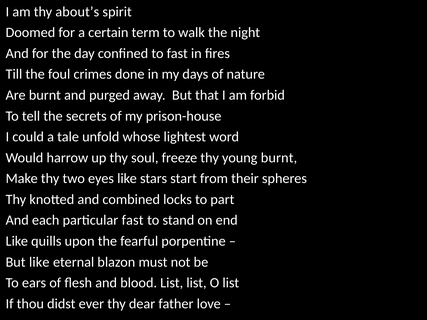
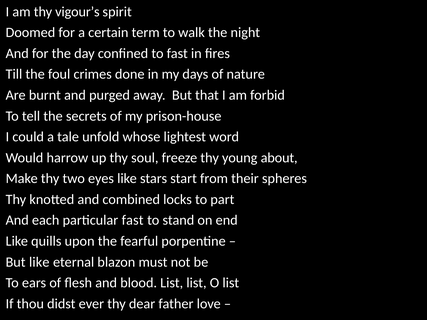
about’s: about’s -> vigour’s (77, 12)
young burnt: burnt -> about (279, 158)
